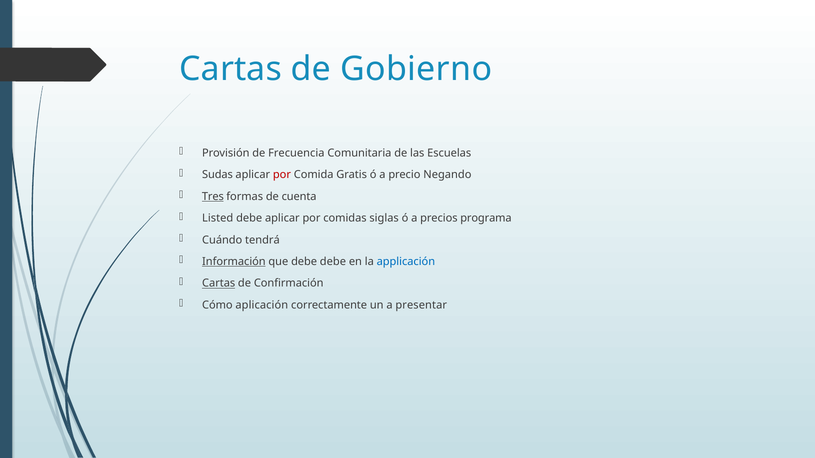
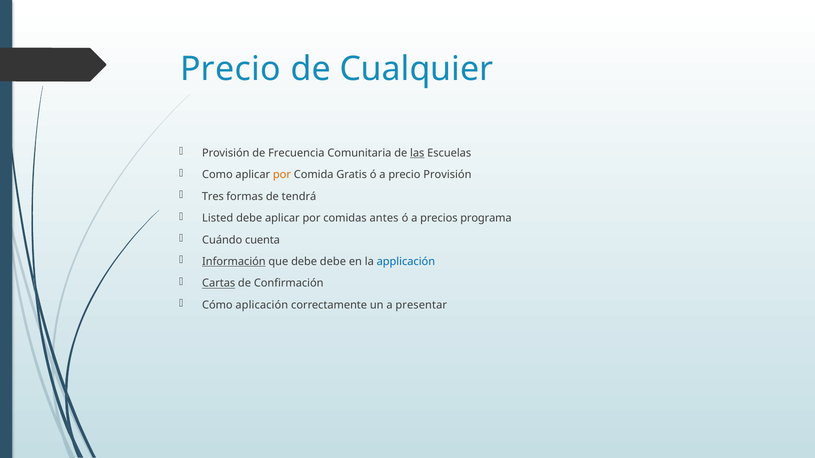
Cartas: Cartas -> Precio (231, 69)
Gobierno: Gobierno -> Cualquier (416, 69)
las underline: none -> present (417, 153)
Sudas: Sudas -> Como (217, 175)
por colour: red -> orange (282, 175)
precio Negando: Negando -> Provisión (447, 175)
Tres underline: present -> none (213, 197)
cuenta: cuenta -> tendrá (299, 197)
siglas: siglas -> antes (384, 218)
tendrá: tendrá -> cuenta (262, 240)
